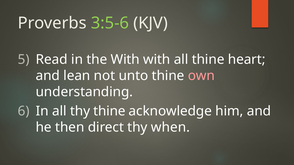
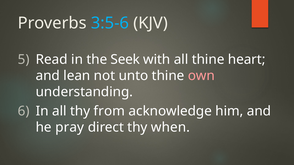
3:5-6 colour: light green -> light blue (110, 23)
the With: With -> Seek (125, 60)
thy thine: thine -> from (109, 111)
then: then -> pray (70, 127)
